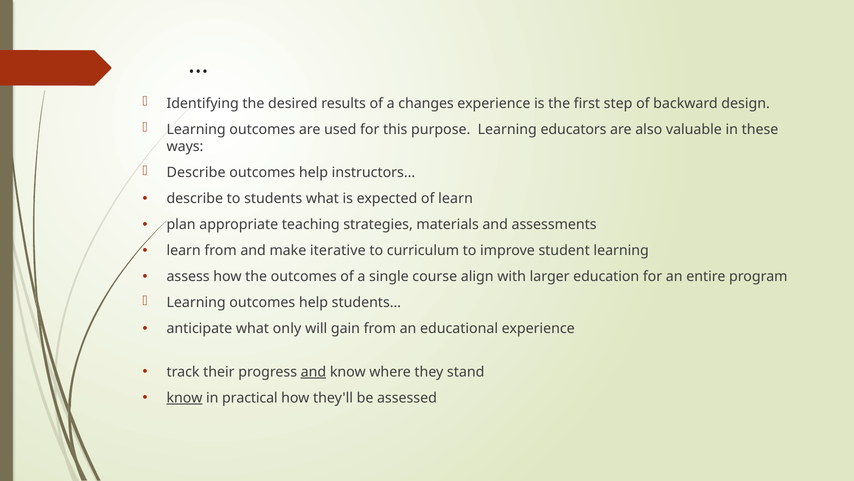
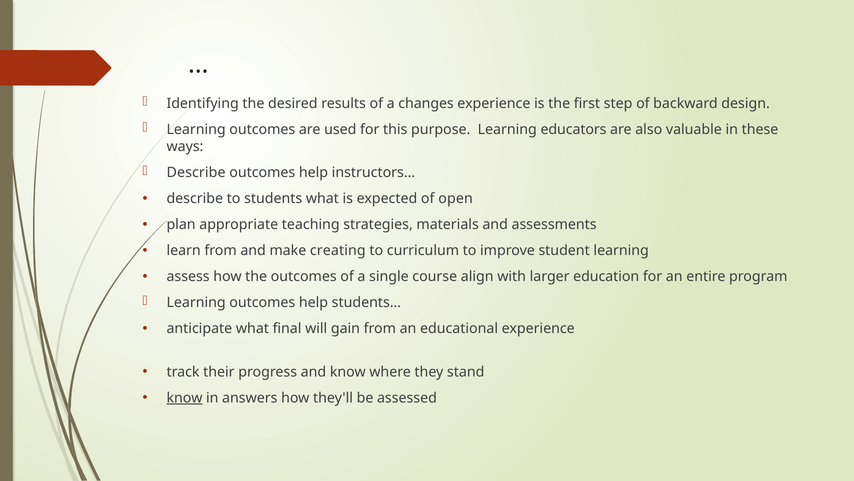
of learn: learn -> open (456, 198)
iterative: iterative -> creating (338, 250)
only: only -> final (287, 328)
and underline: present -> none (313, 371)
practical: practical -> answers (250, 397)
